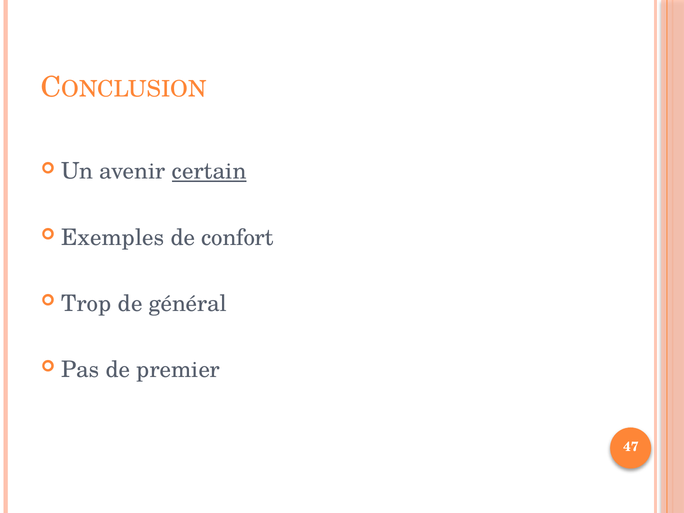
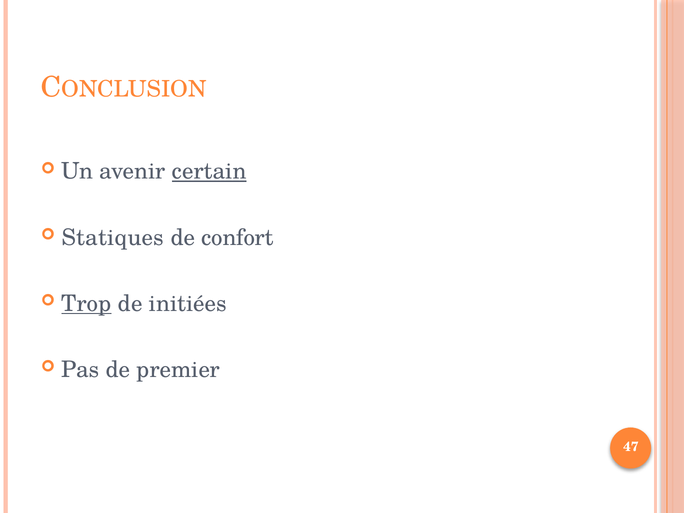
Exemples: Exemples -> Statiques (113, 238)
Trop underline: none -> present (87, 304)
général: général -> initiées (188, 304)
